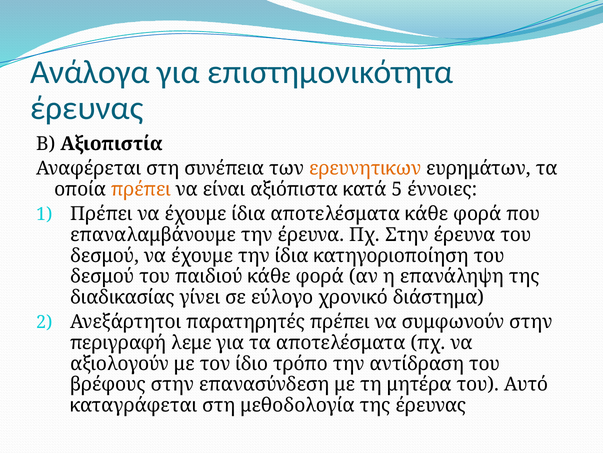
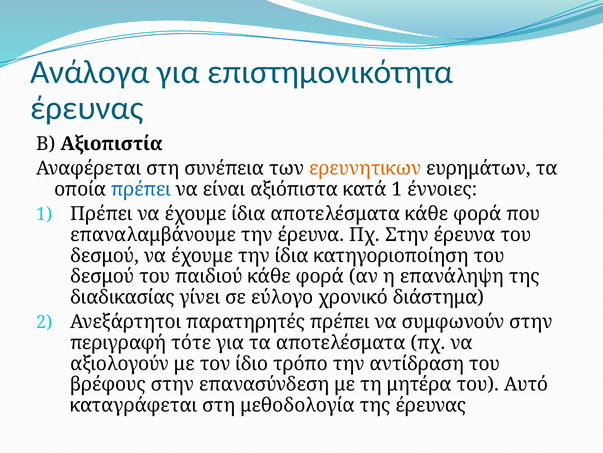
πρέπει colour: orange -> blue (141, 189)
κατά 5: 5 -> 1 (397, 189)
λεμε: λεμε -> τότε (191, 342)
